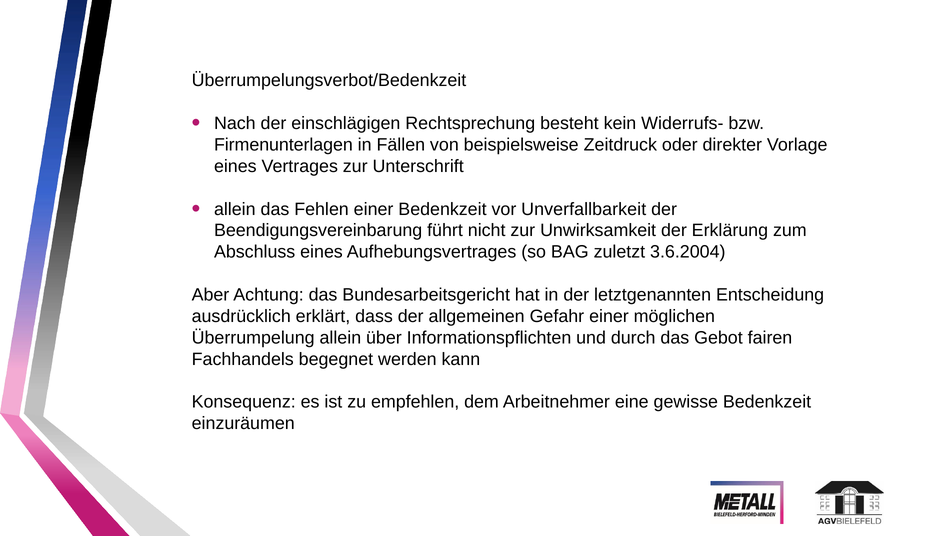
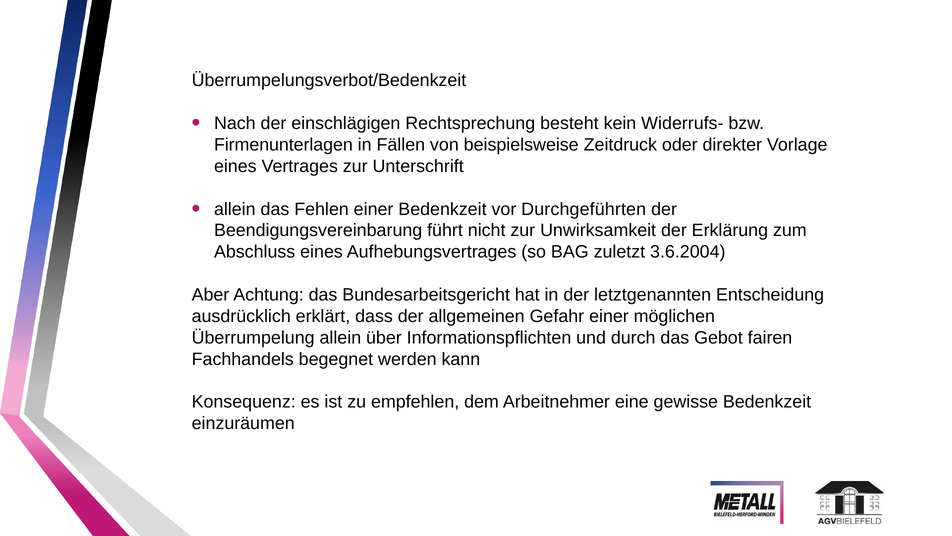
Unverfallbarkeit: Unverfallbarkeit -> Durchgeführten (584, 209)
